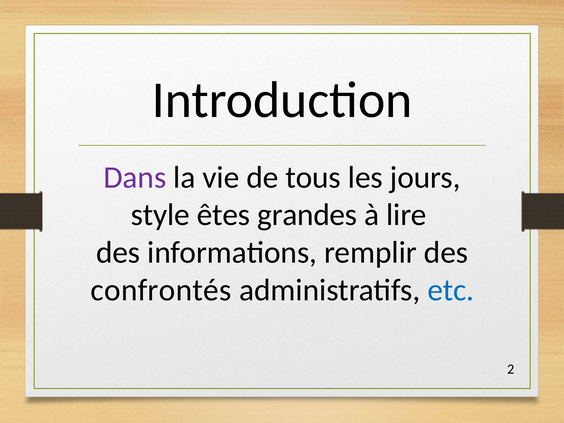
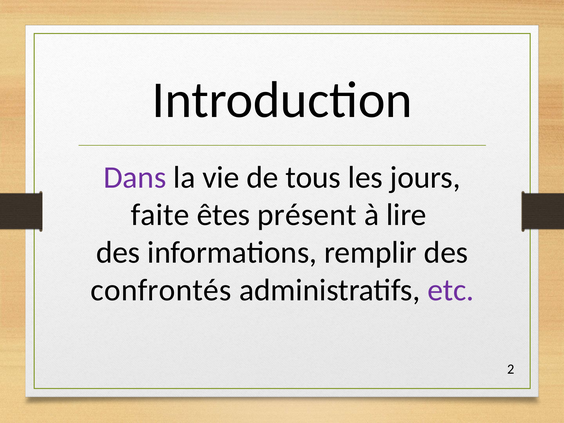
style: style -> faite (160, 215)
grandes: grandes -> présent (307, 215)
etc colour: blue -> purple (451, 290)
